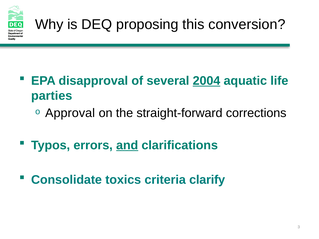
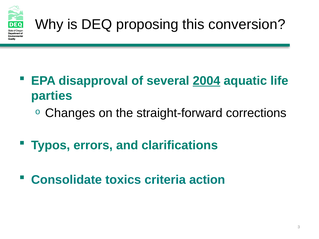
Approval: Approval -> Changes (70, 113)
and underline: present -> none (127, 145)
clarify: clarify -> action (207, 180)
